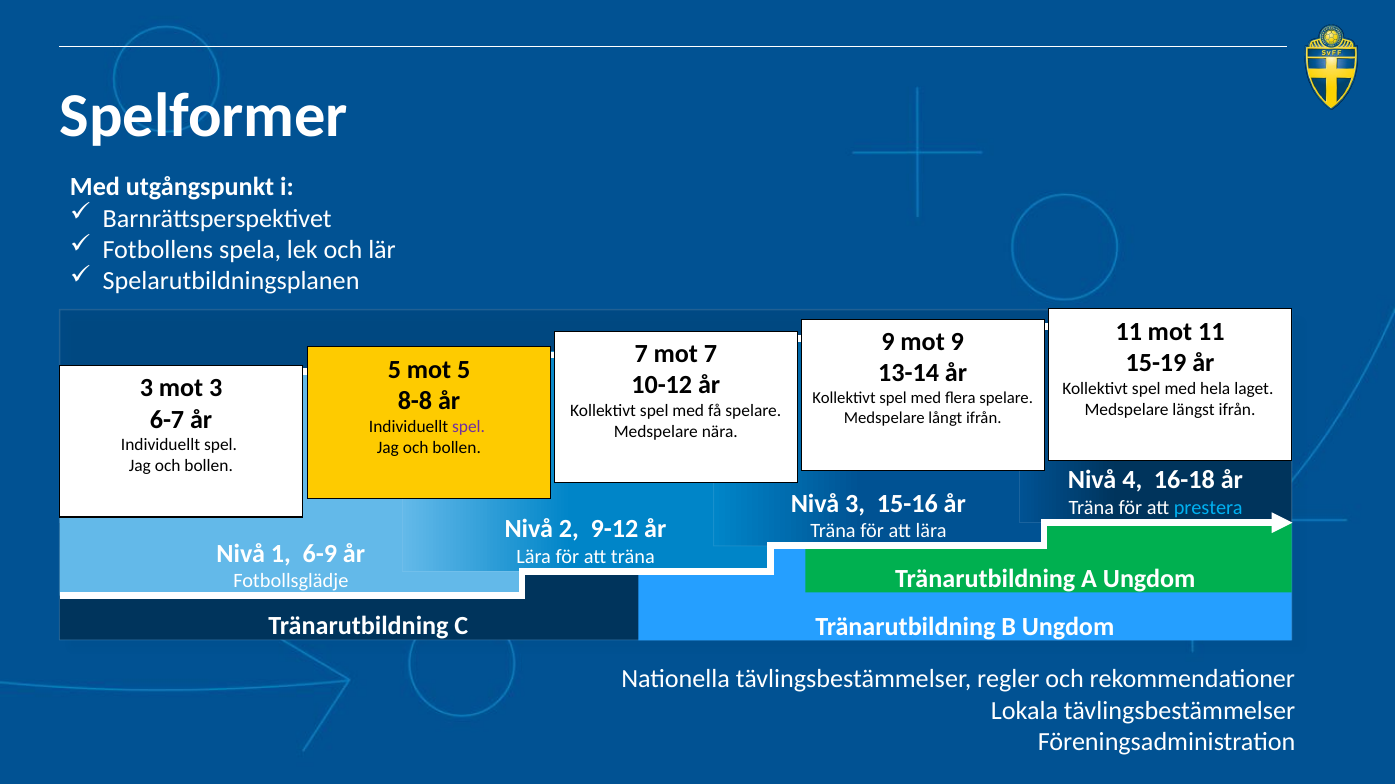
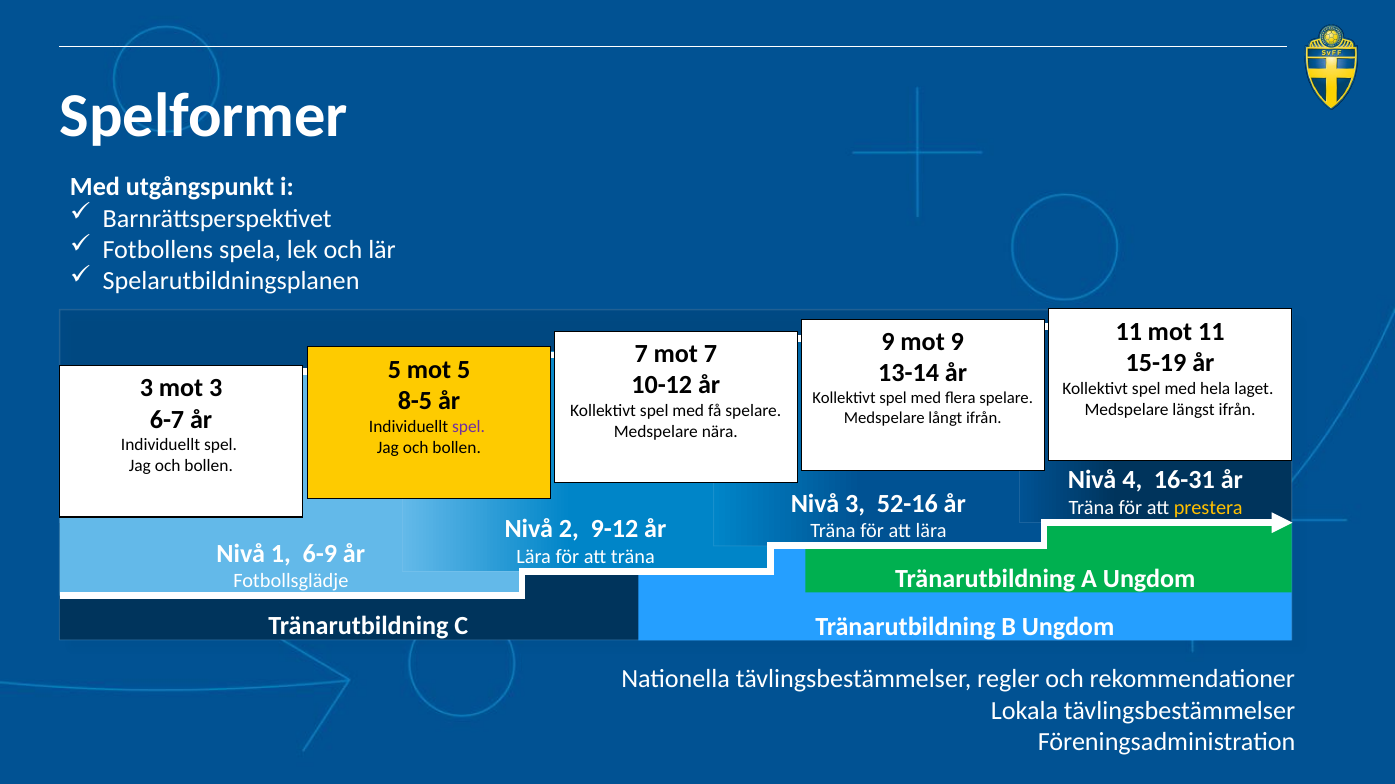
8-8: 8-8 -> 8-5 (415, 401)
16-18: 16-18 -> 16-31 (1184, 481)
15-16: 15-16 -> 52-16 (907, 504)
prestera colour: light blue -> yellow (1208, 508)
